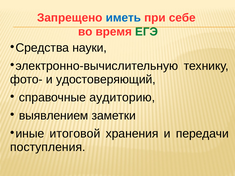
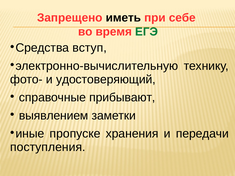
иметь colour: blue -> black (123, 18)
науки: науки -> вступ (90, 48)
аудиторию: аудиторию -> прибывают (122, 98)
итоговой: итоговой -> пропуске (75, 134)
